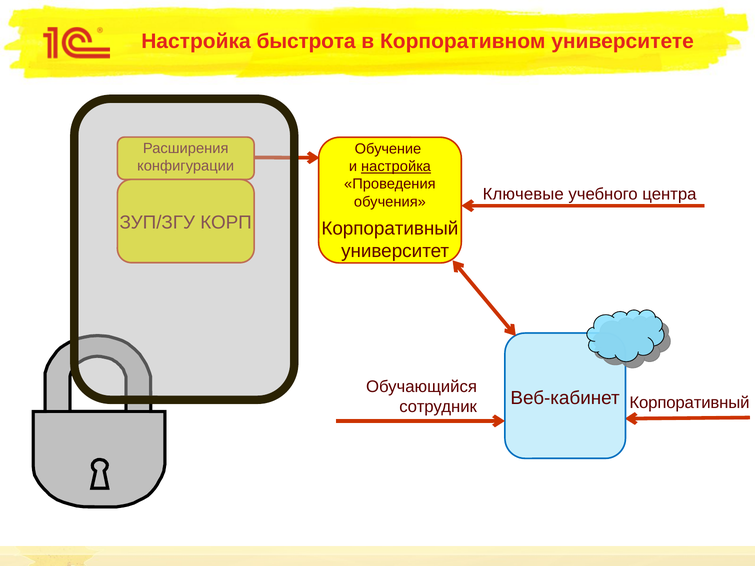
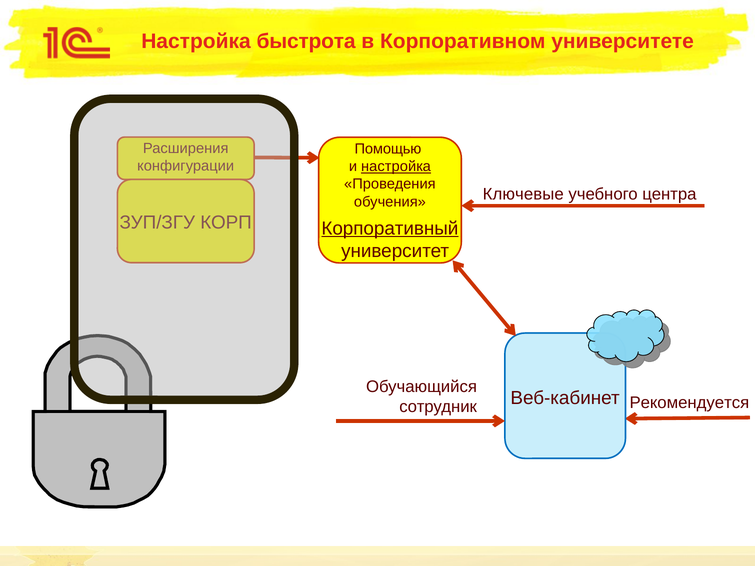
Обучение: Обучение -> Помощью (388, 149)
Корпоративный underline: none -> present (390, 229)
Корпоративный: Корпоративный -> Рекомендуется (689, 403)
